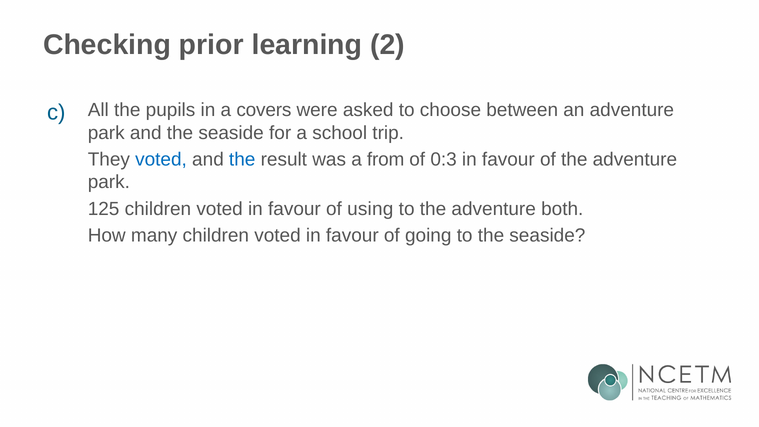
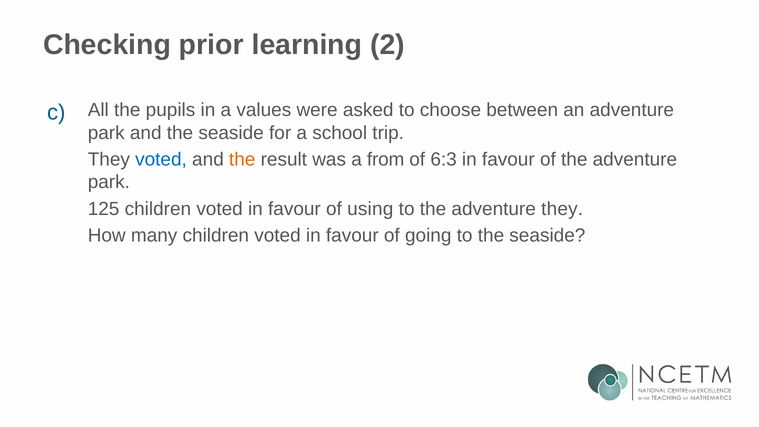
covers: covers -> values (264, 110)
the colour: blue -> orange (242, 159)
0:3: 0:3 -> 6:3 (444, 159)
adventure both: both -> they (562, 209)
